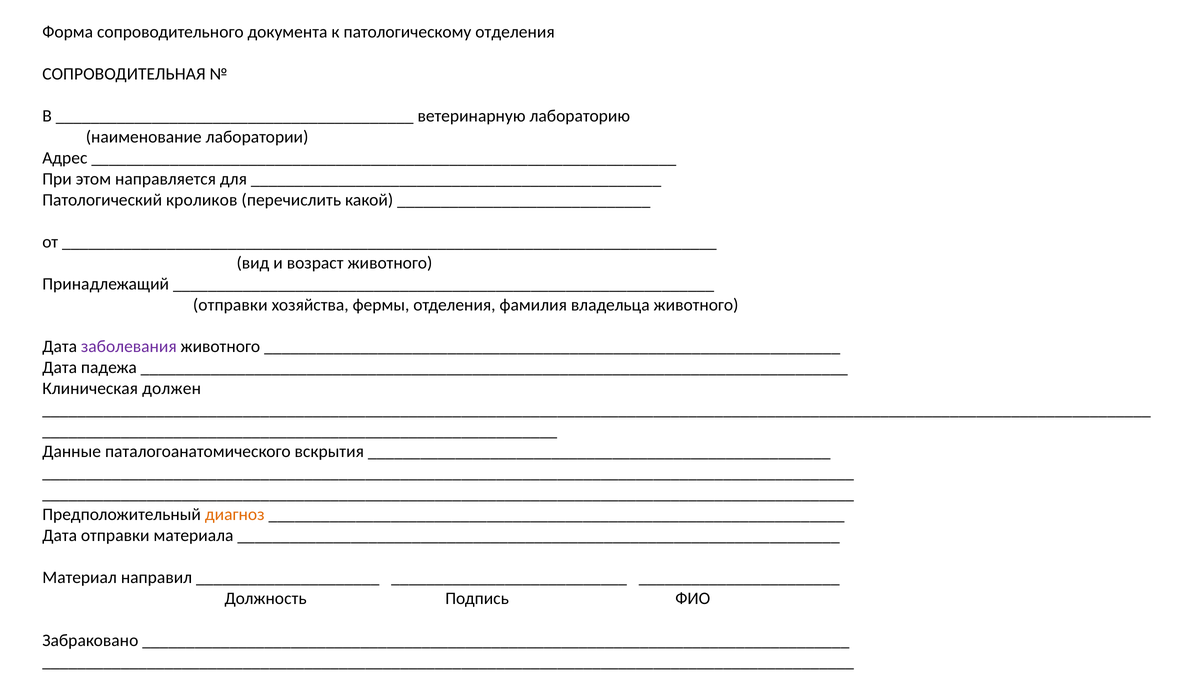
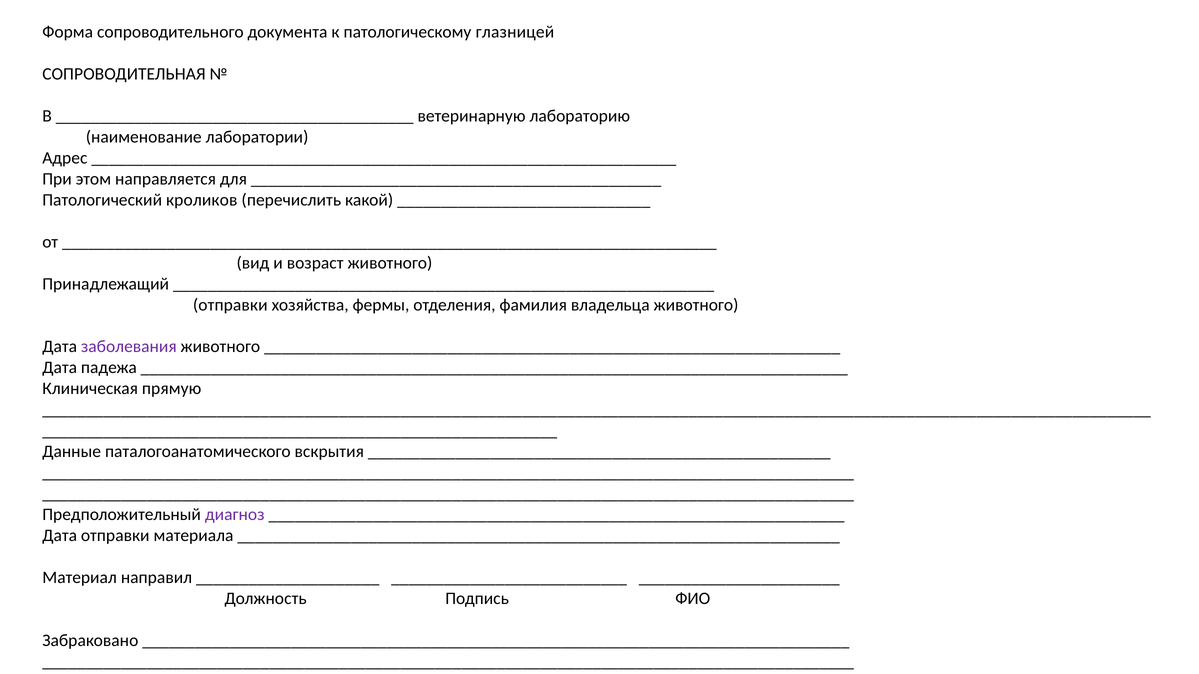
патологическому отделения: отделения -> глазницей (515, 32)
должен: должен -> прямую (172, 389)
диагноз colour: orange -> purple (235, 515)
